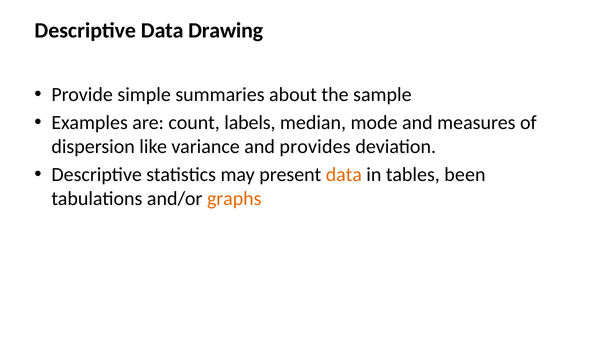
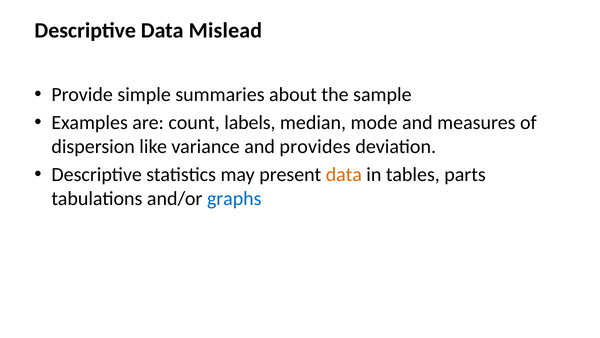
Drawing: Drawing -> Mislead (225, 30)
been: been -> parts (465, 174)
graphs colour: orange -> blue (234, 198)
